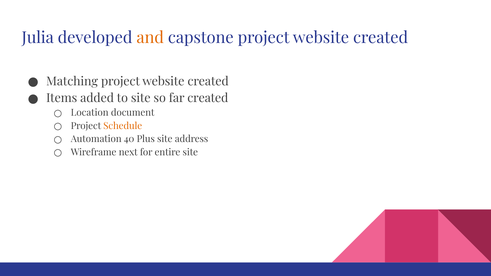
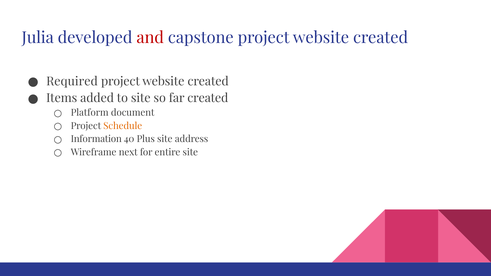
and colour: orange -> red (150, 38)
Matching: Matching -> Required (72, 81)
Location: Location -> Platform (90, 113)
Automation: Automation -> Information (96, 139)
